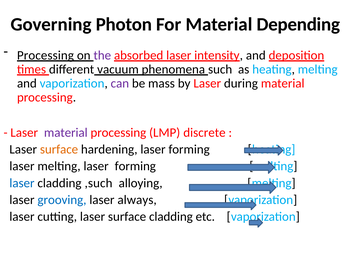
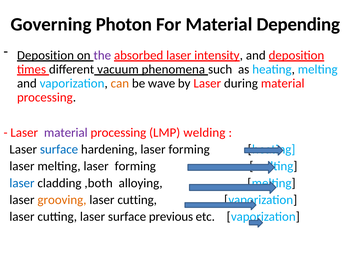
Processing: Processing -> Deposition (46, 55)
can colour: purple -> orange (120, 83)
mass: mass -> wave (162, 83)
discrete: discrete -> welding (204, 132)
surface colour: orange -> blue (59, 149)
,such: ,such -> ,both (99, 183)
grooving colour: blue -> orange (62, 199)
always: always -> cutting (137, 199)
surface cladding: cladding -> previous (171, 216)
